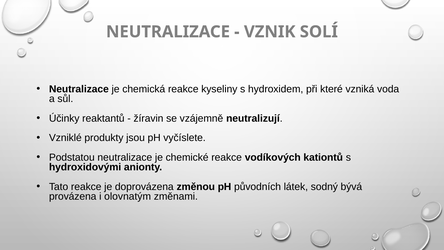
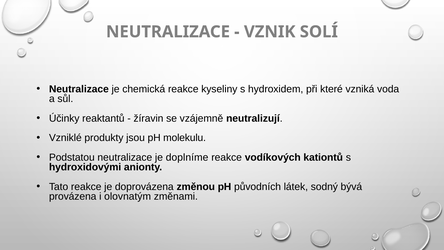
vyčíslete: vyčíslete -> molekulu (185, 138)
chemické: chemické -> doplníme (187, 157)
